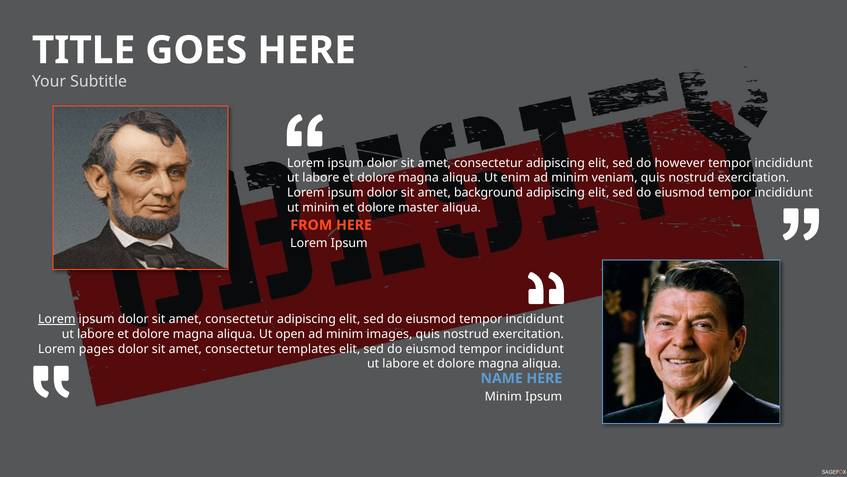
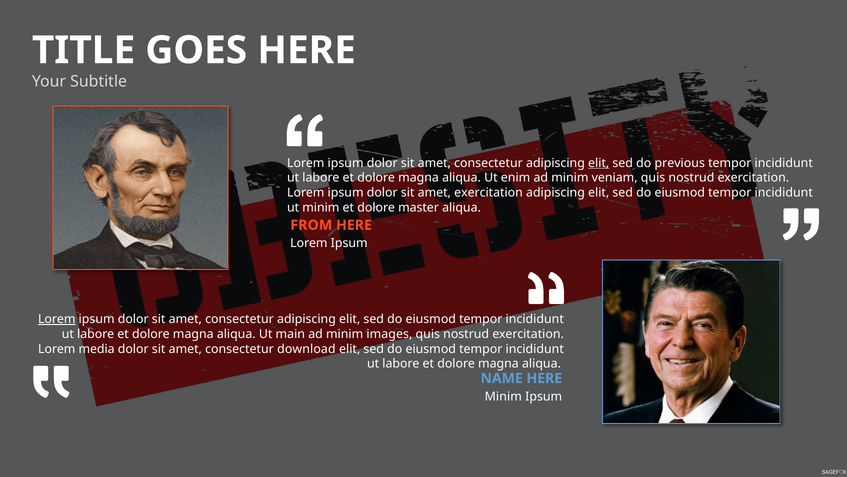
elit underline: none -> present (599, 163)
however: however -> previous (680, 163)
amet background: background -> exercitation (488, 192)
open: open -> main (290, 334)
pages: pages -> media (97, 349)
templates: templates -> download (306, 349)
